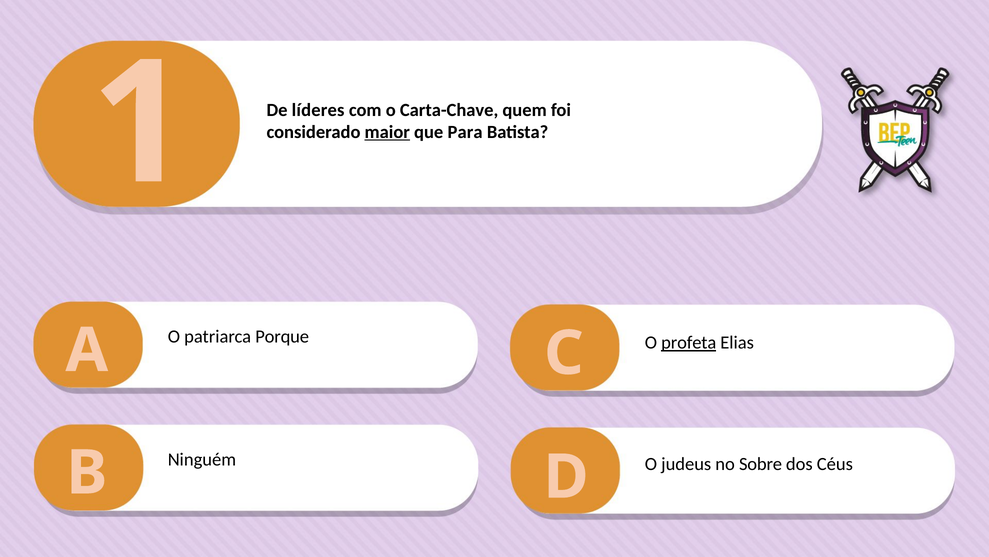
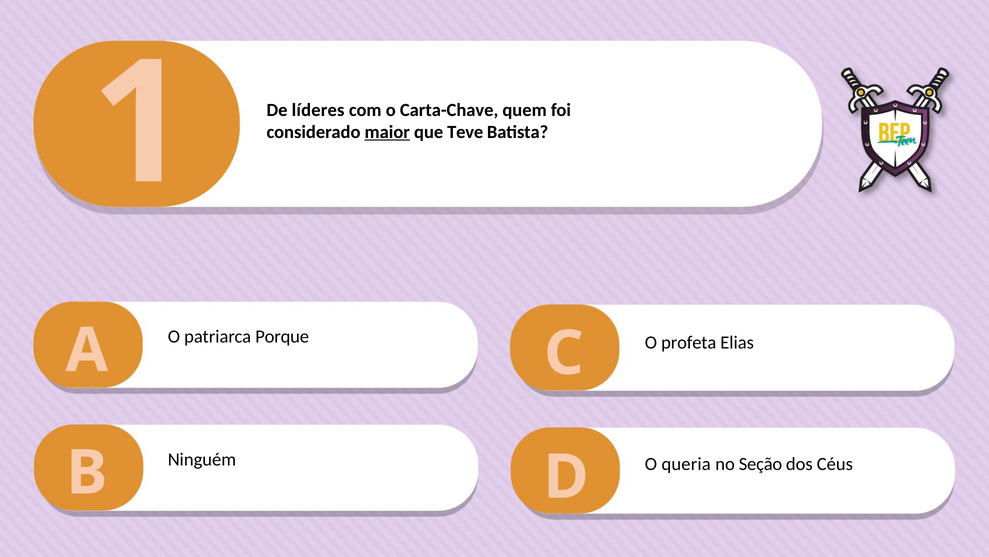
Para: Para -> Teve (465, 132)
profeta underline: present -> none (689, 342)
judeus: judeus -> queria (686, 464)
Sobre: Sobre -> Seção (761, 464)
